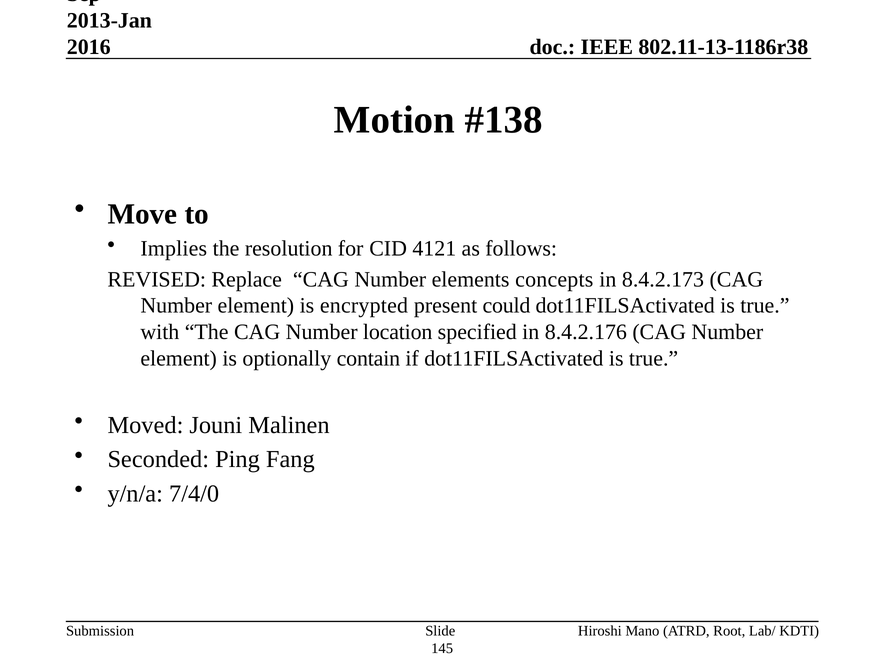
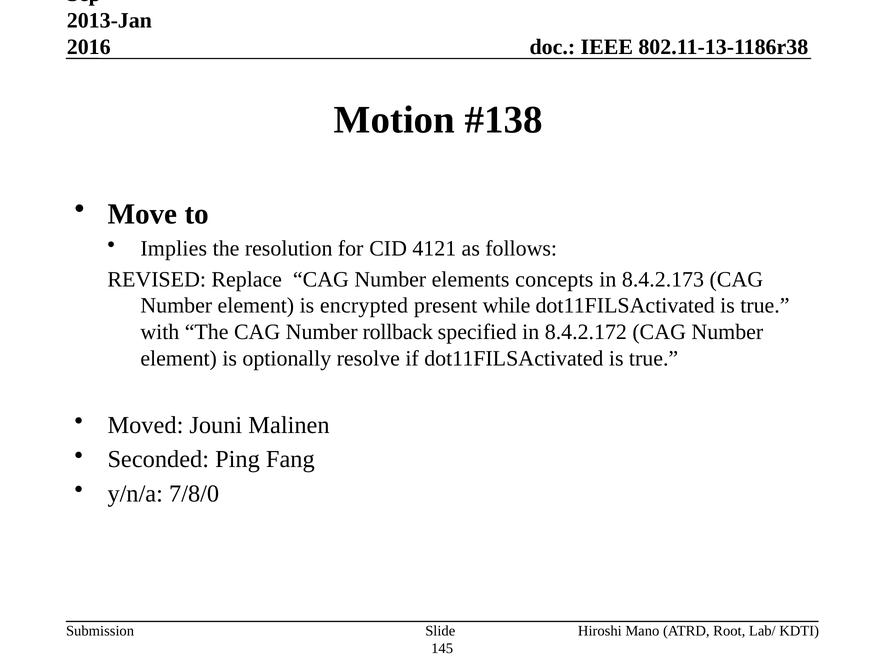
could: could -> while (507, 306)
location: location -> rollback (398, 332)
8.4.2.176: 8.4.2.176 -> 8.4.2.172 (586, 332)
contain: contain -> resolve (368, 358)
7/4/0: 7/4/0 -> 7/8/0 (194, 493)
